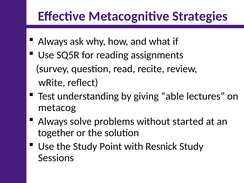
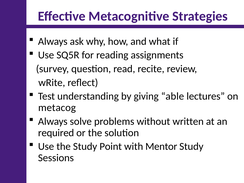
started: started -> written (188, 121)
together: together -> required (56, 133)
Resnick: Resnick -> Mentor (161, 146)
